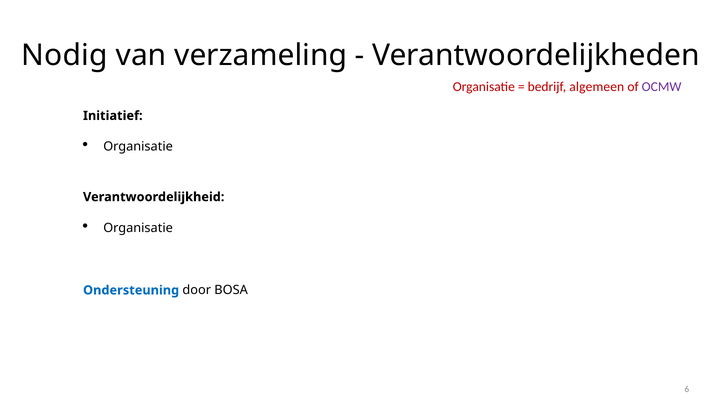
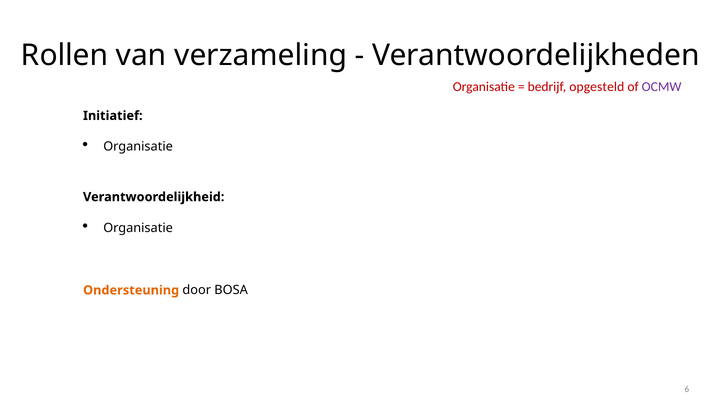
Nodig: Nodig -> Rollen (65, 55)
algemeen: algemeen -> opgesteld (597, 87)
Ondersteuning colour: blue -> orange (131, 290)
